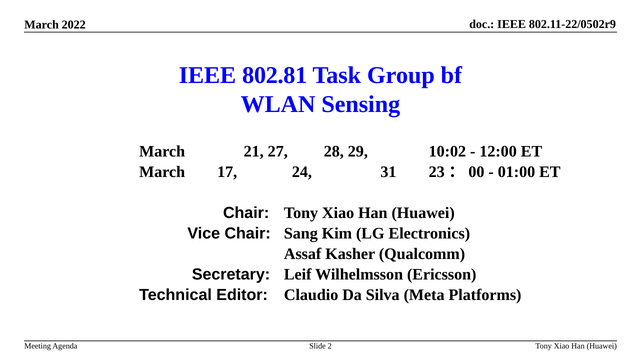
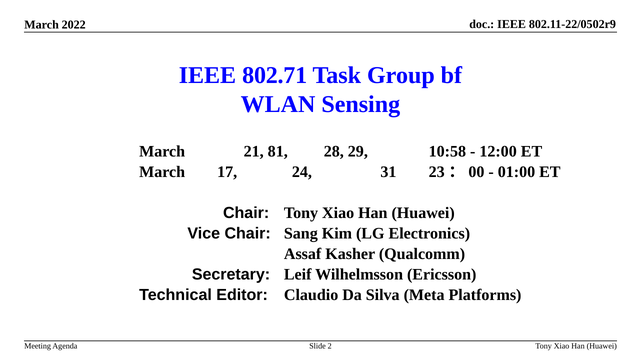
802.81: 802.81 -> 802.71 (275, 75)
27: 27 -> 81 (278, 151)
10:02: 10:02 -> 10:58 (447, 151)
